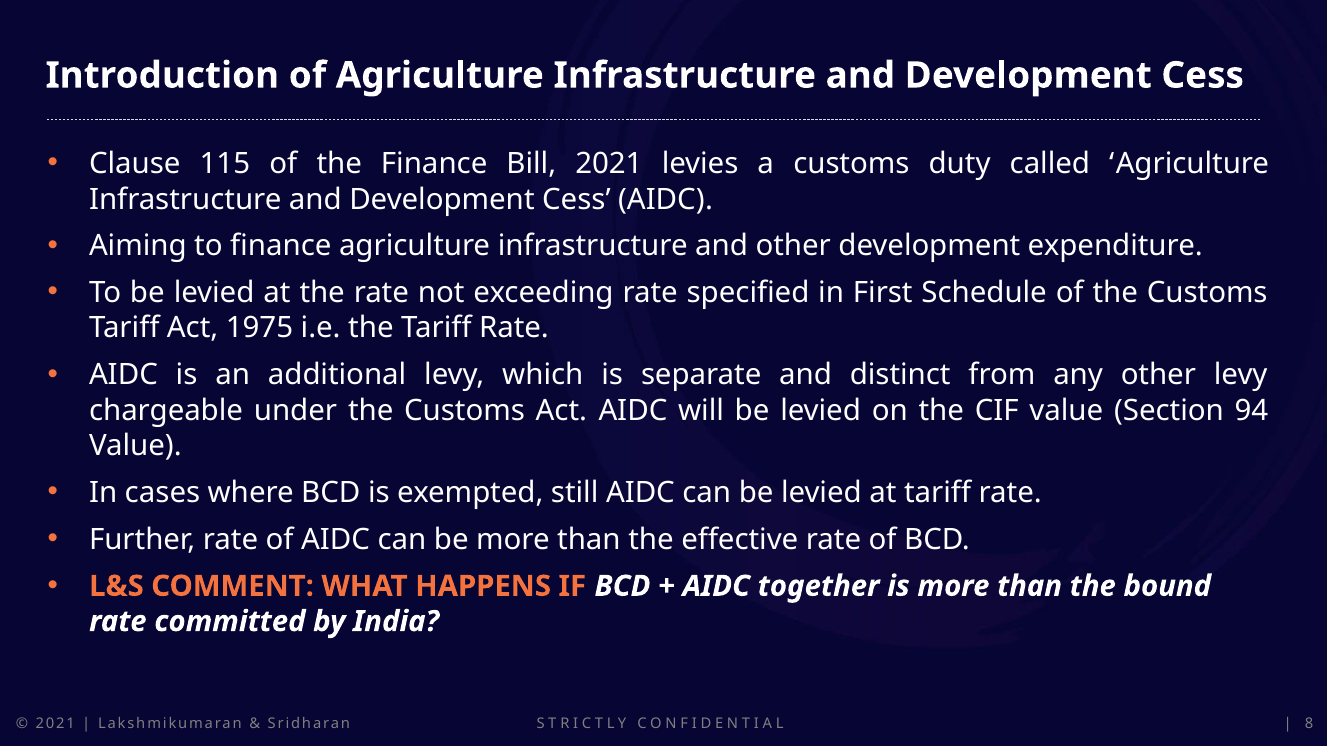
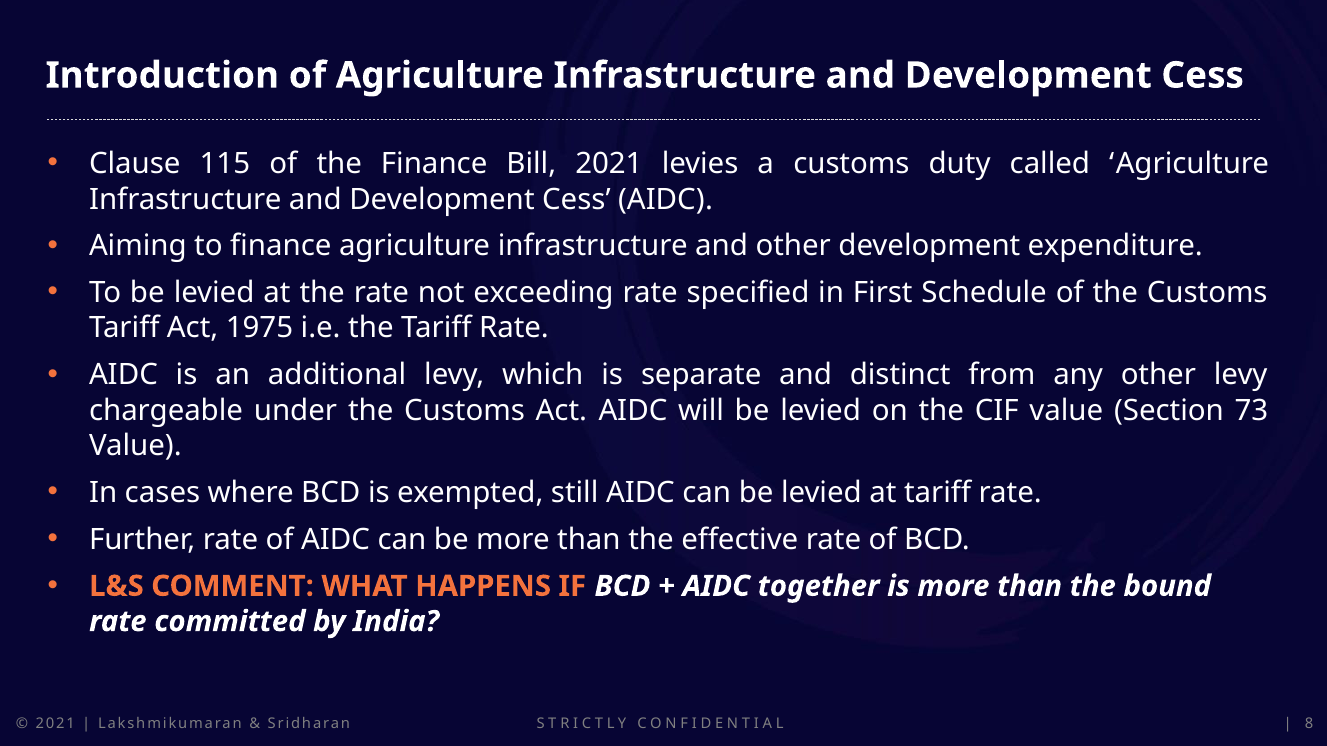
94: 94 -> 73 (1251, 411)
